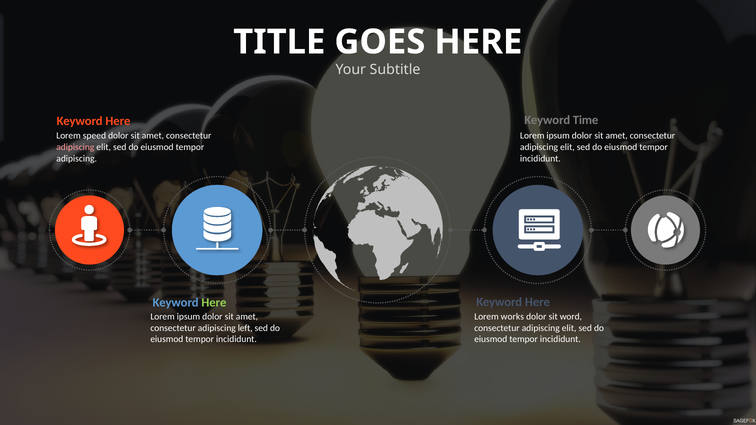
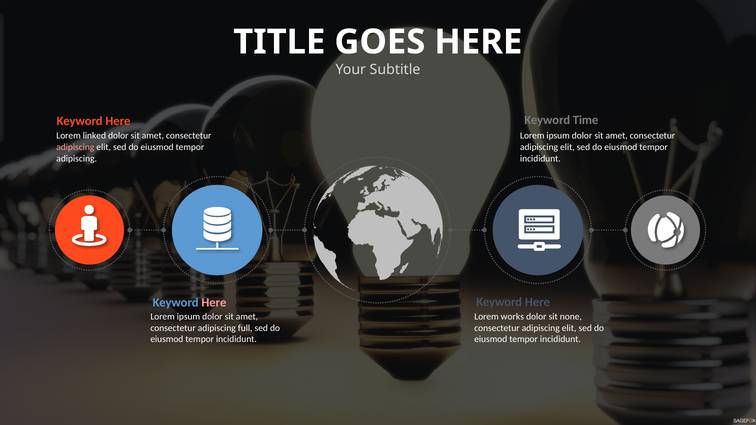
speed: speed -> linked (94, 136)
Here colour: light green -> pink (214, 303)
word: word -> none (571, 317)
left: left -> full (245, 328)
